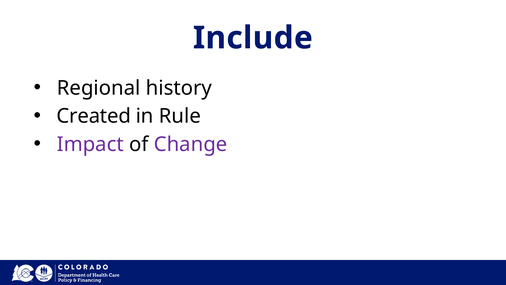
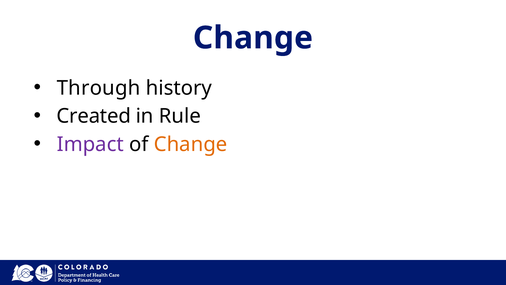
Include: Include -> Change (253, 38)
Regional: Regional -> Through (99, 88)
Change colour: purple -> orange (191, 144)
